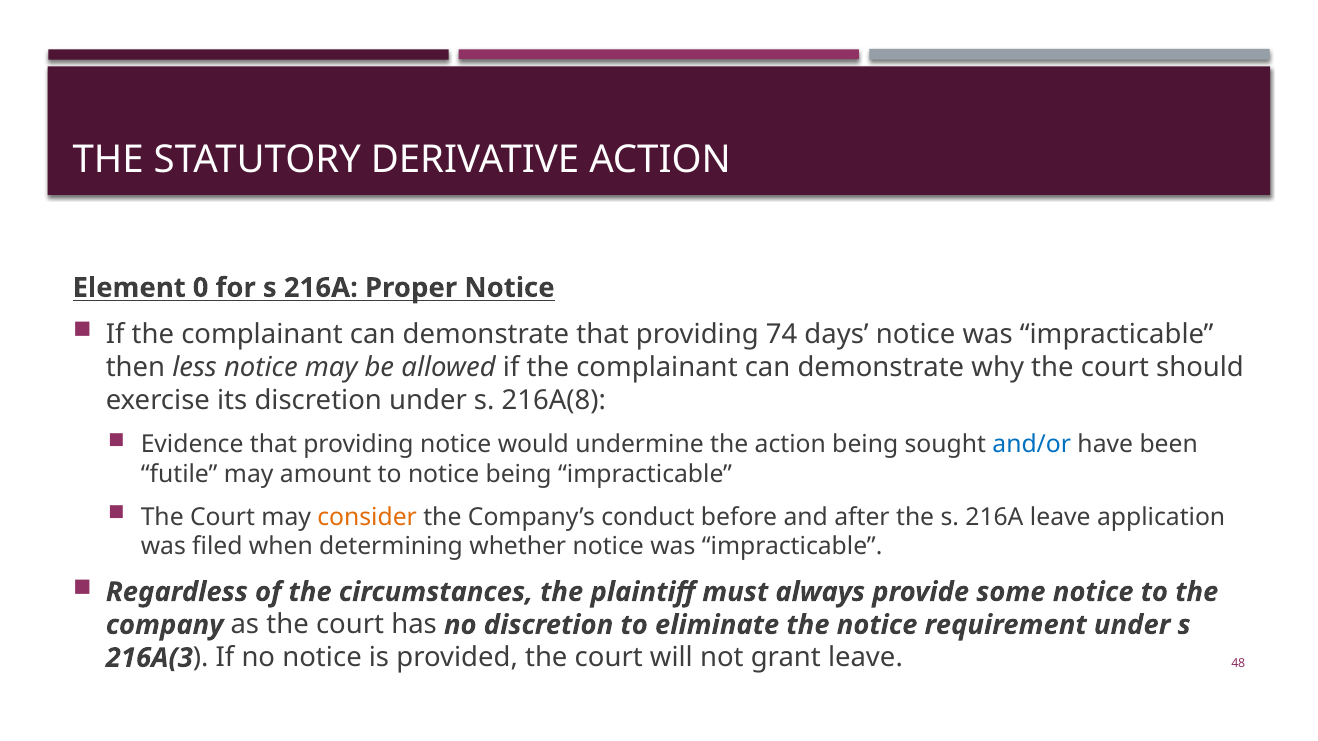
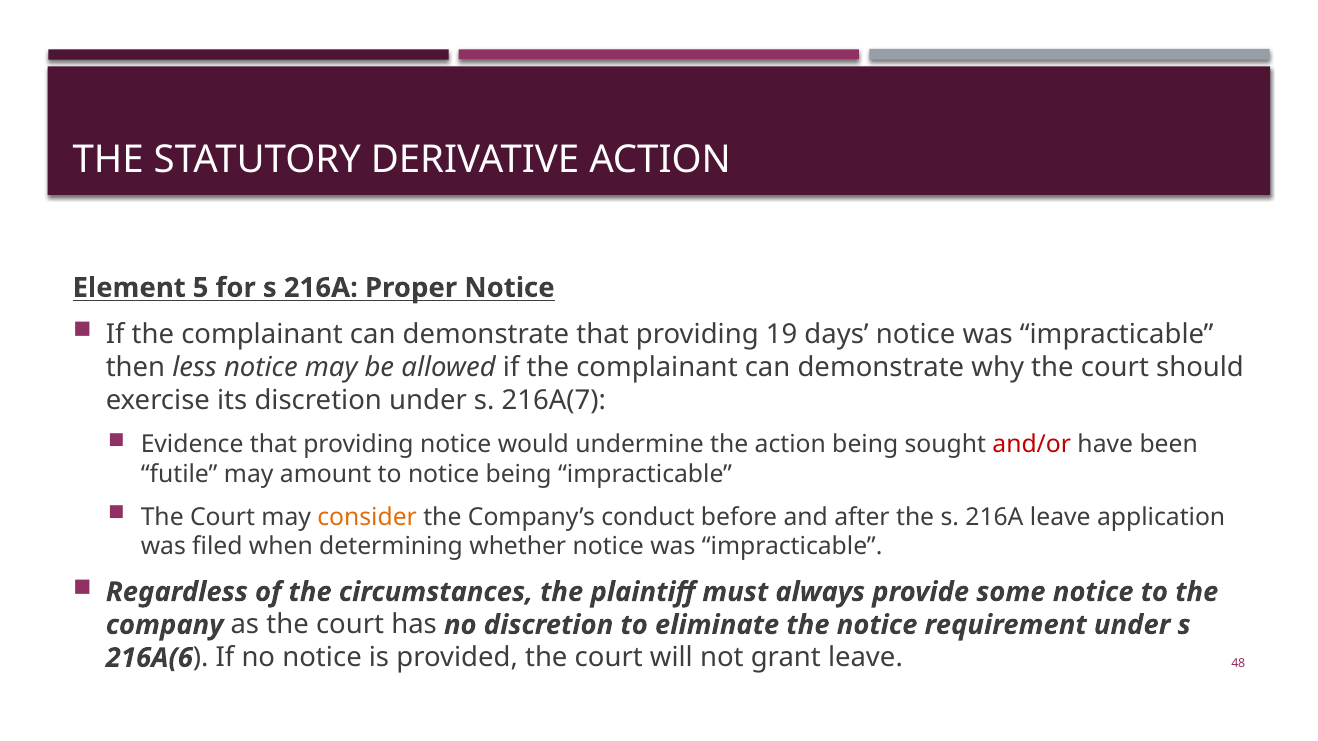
0: 0 -> 5 (201, 288)
74: 74 -> 19 (782, 335)
216A(8: 216A(8 -> 216A(7 (554, 401)
and/or colour: blue -> red (1032, 445)
216A(3: 216A(3 -> 216A(6 (149, 658)
